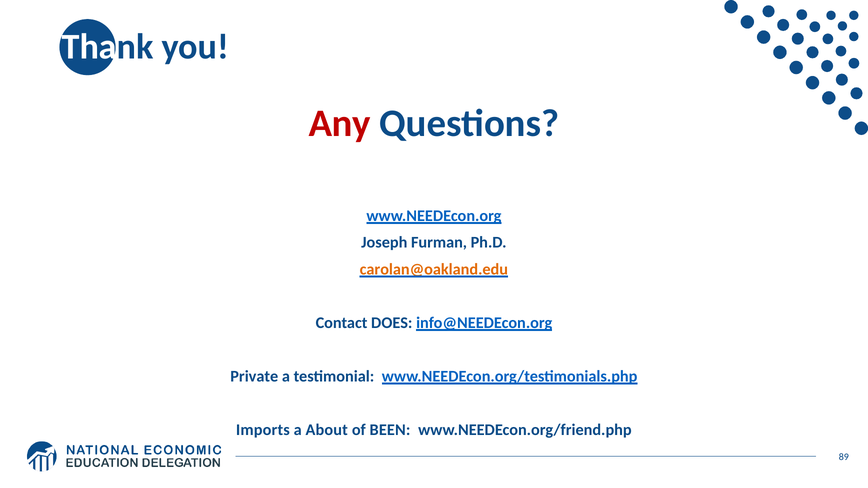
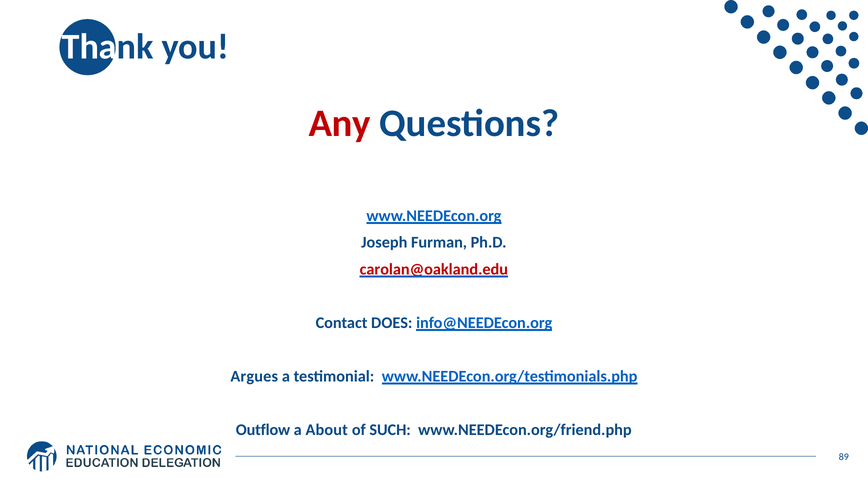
carolan@oakland.edu colour: orange -> red (434, 270)
Private: Private -> Argues (254, 377)
Imports: Imports -> Outflow (263, 430)
BEEN: BEEN -> SUCH (390, 430)
